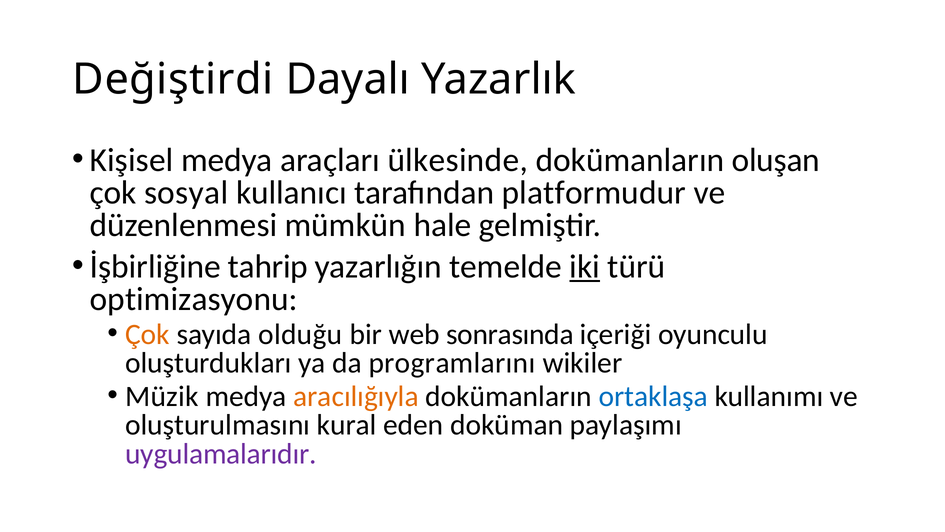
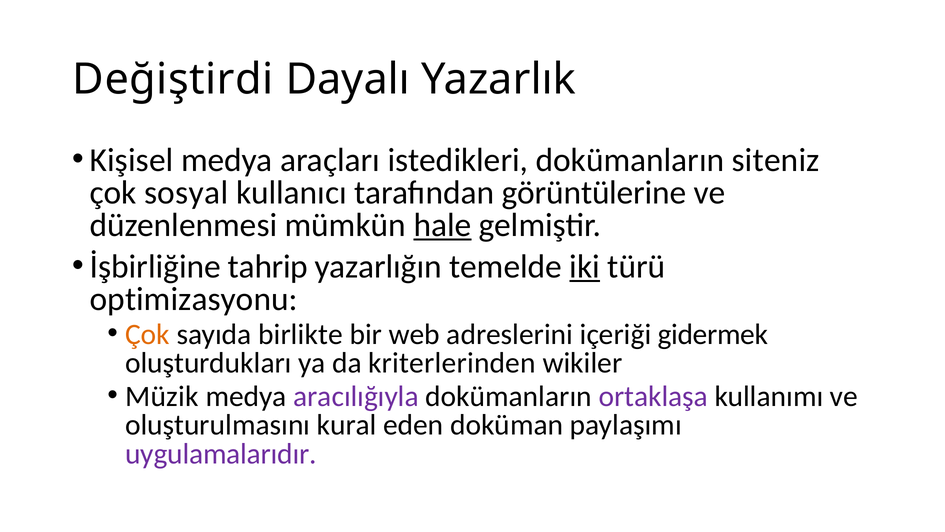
ülkesinde: ülkesinde -> istedikleri (458, 160)
oluşan: oluşan -> siteniz (776, 160)
platformudur: platformudur -> görüntülerine (594, 193)
hale underline: none -> present (442, 225)
olduğu: olduğu -> birlikte (300, 334)
sonrasında: sonrasında -> adreslerini (510, 334)
oyunculu: oyunculu -> gidermek (713, 334)
programlarını: programlarını -> kriterlerinden (452, 363)
aracılığıyla colour: orange -> purple (356, 396)
ortaklaşa colour: blue -> purple (653, 396)
